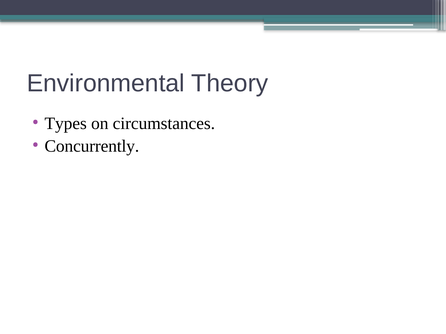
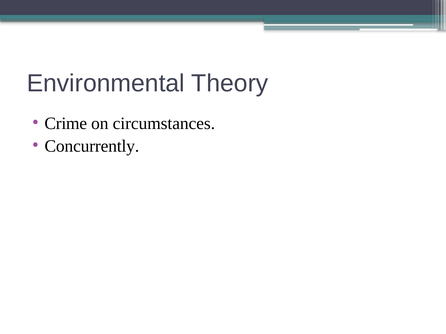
Types: Types -> Crime (66, 124)
